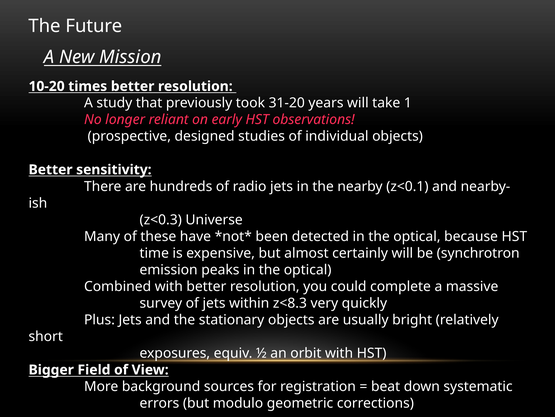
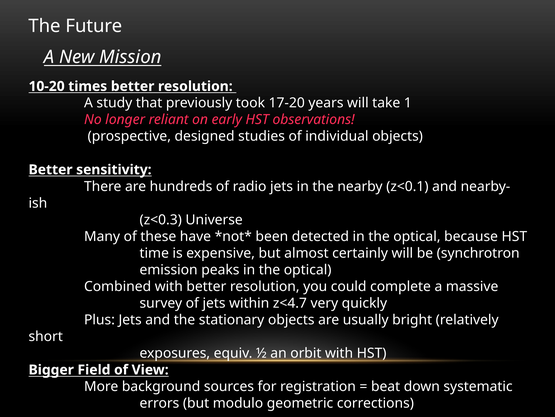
31-20: 31-20 -> 17-20 (287, 103)
z<8.3: z<8.3 -> z<4.7 (290, 303)
